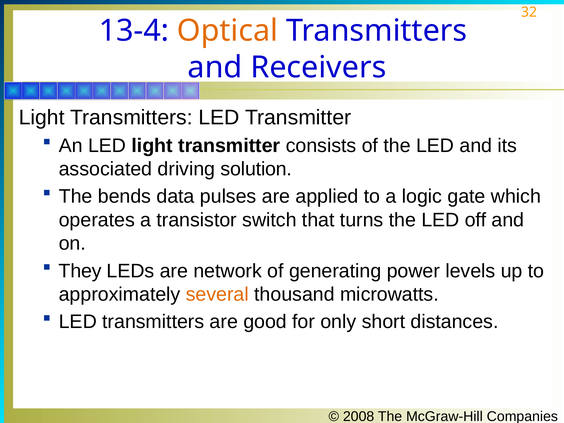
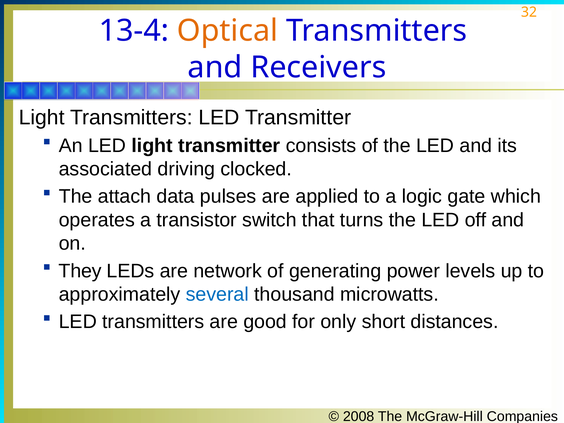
solution: solution -> clocked (256, 169)
bends: bends -> attach (124, 197)
several colour: orange -> blue (217, 294)
